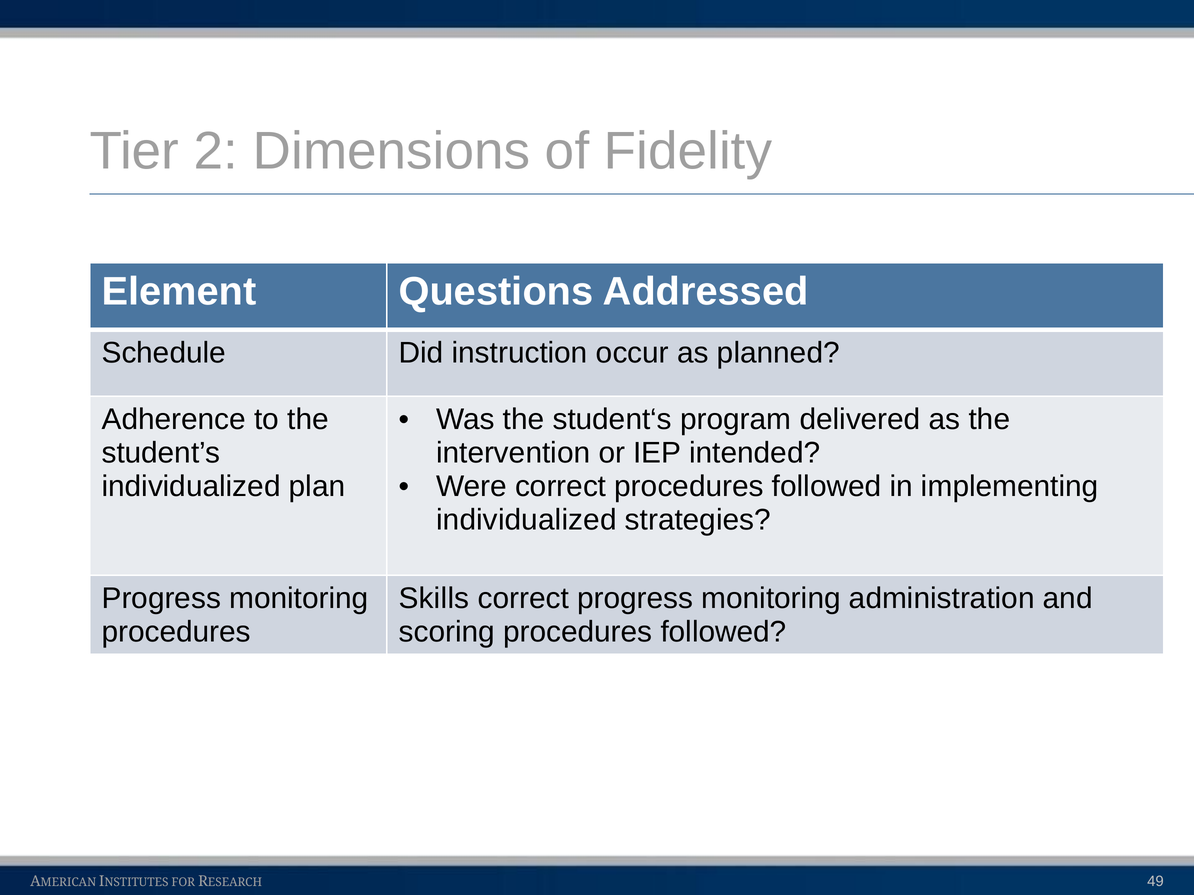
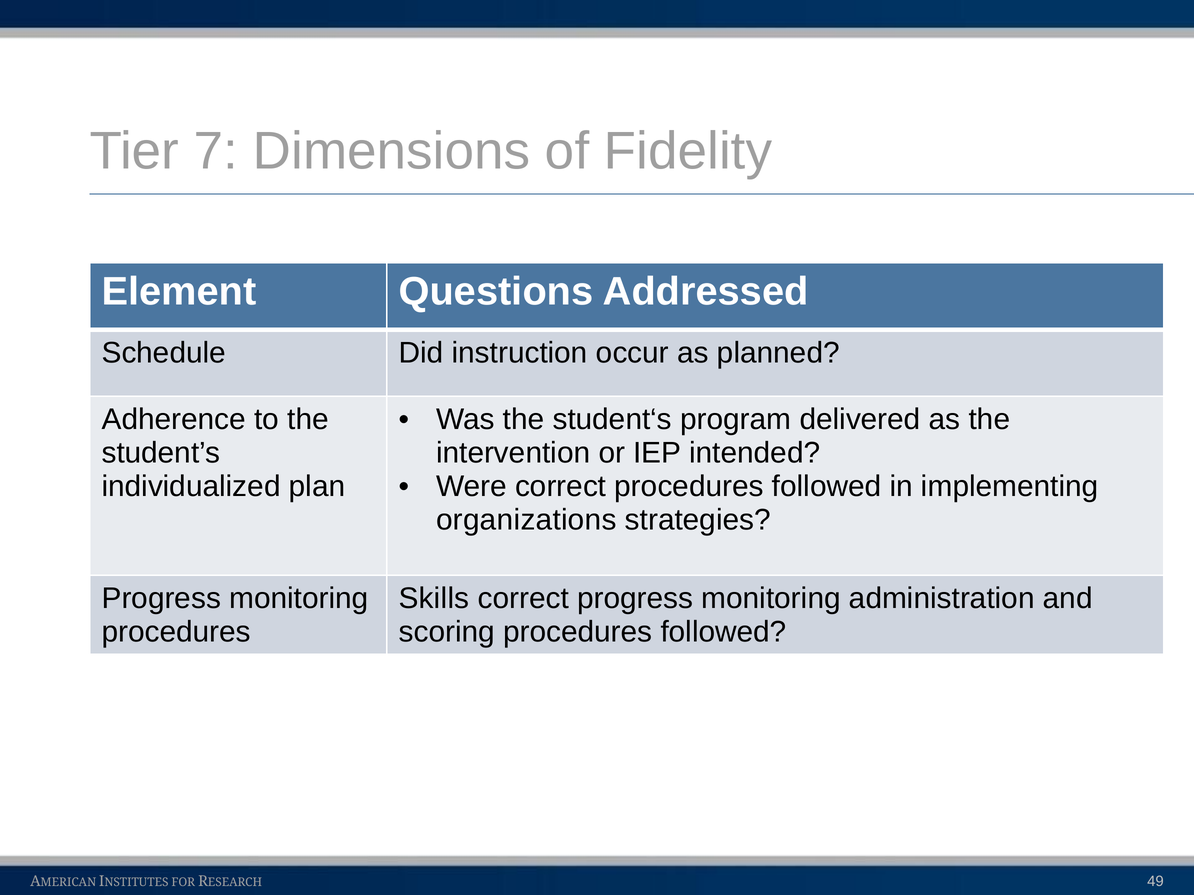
2: 2 -> 7 (216, 151)
individualized: individualized -> organizations (526, 520)
